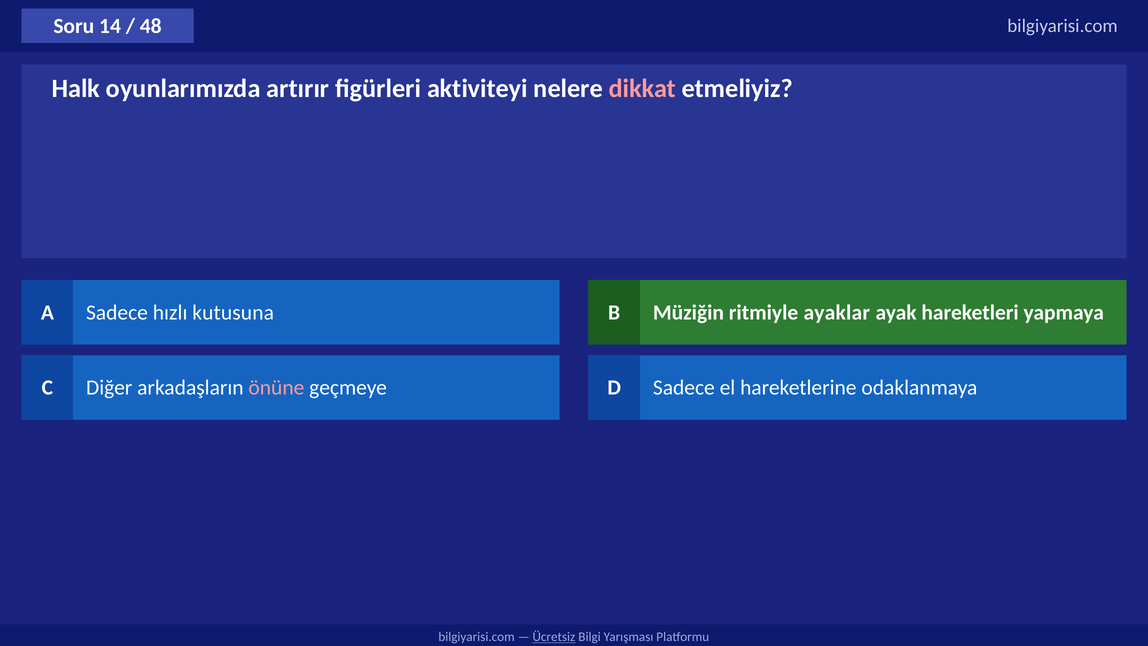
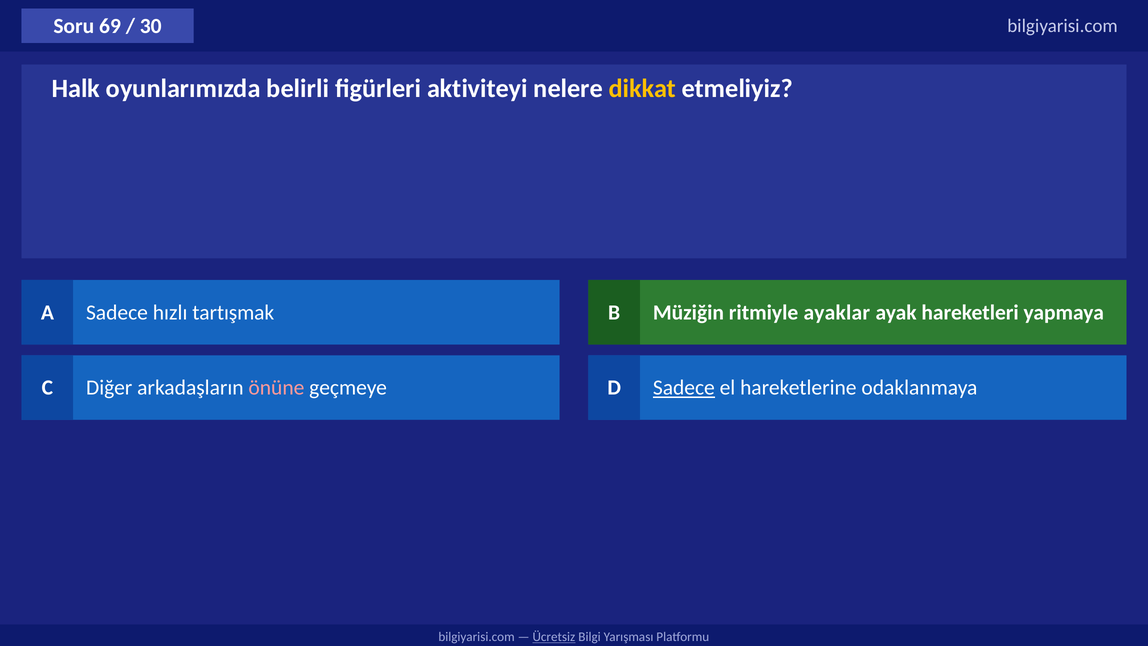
14: 14 -> 69 (110, 26)
48: 48 -> 30 (151, 26)
artırır: artırır -> belirli (298, 88)
dikkat colour: pink -> yellow (642, 88)
kutusuna: kutusuna -> tartışmak (233, 312)
Sadece underline: none -> present (684, 388)
